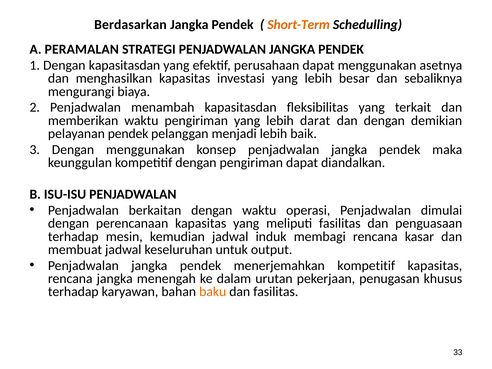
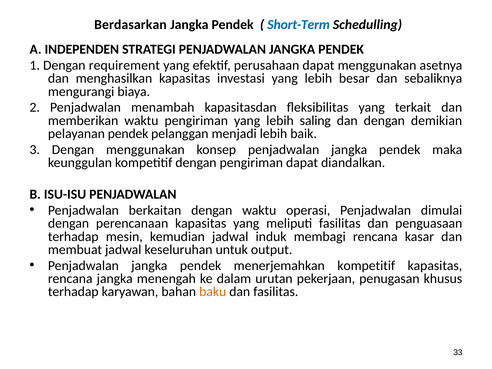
Short-Term colour: orange -> blue (299, 25)
PERAMALAN: PERAMALAN -> INDEPENDEN (82, 49)
Dengan kapasitasdan: kapasitasdan -> requirement (124, 65)
darat: darat -> saling (315, 121)
